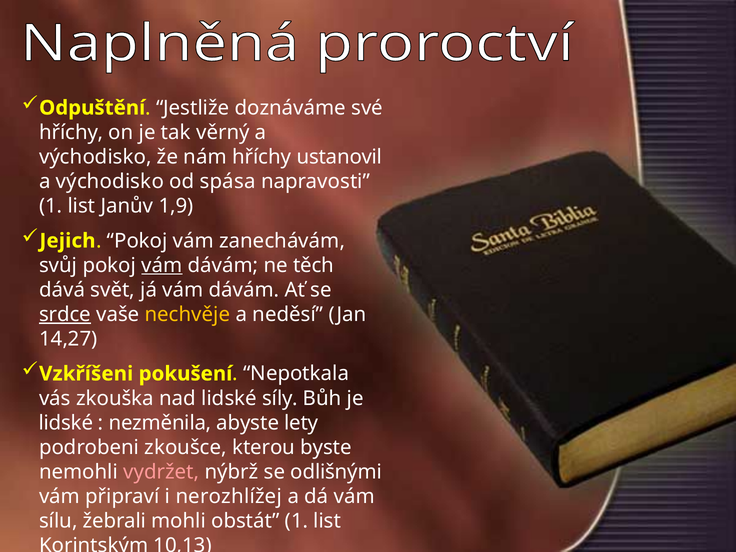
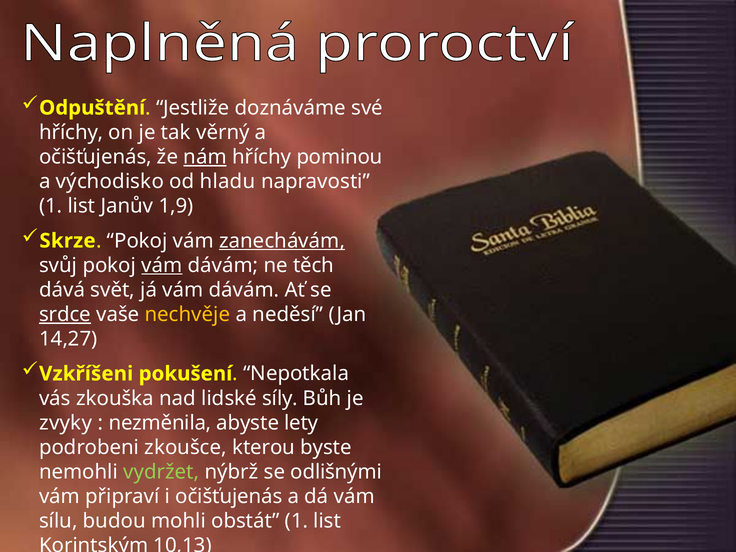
východisko: východisko -> očišťujenás (95, 157)
nám underline: none -> present (205, 157)
ustanovil: ustanovil -> pominou (339, 157)
spása: spása -> hladu (228, 181)
Jejich: Jejich -> Skrze (68, 241)
zanechávám underline: none -> present (282, 241)
lidské: lidské -> zvyky (66, 423)
vydržet colour: pink -> light green (161, 472)
i nerozhlížej: nerozhlížej -> očišťujenás (229, 496)
žebrali: žebrali -> budou (114, 521)
